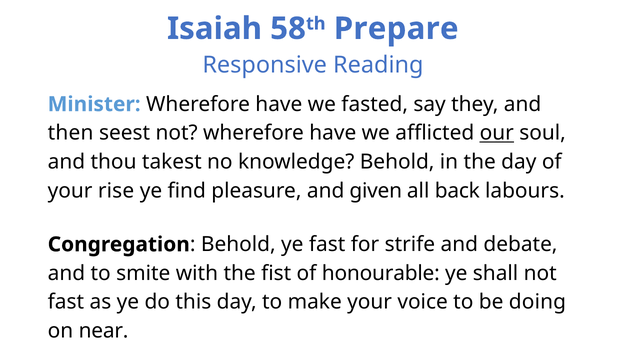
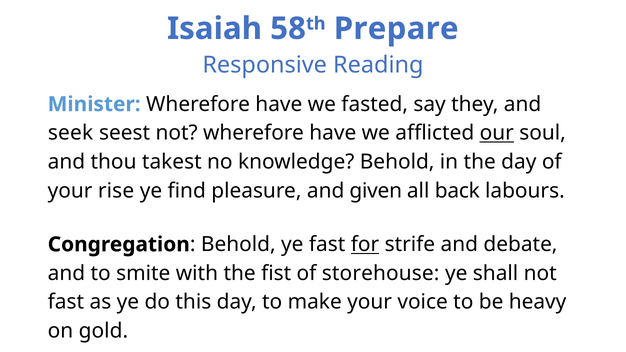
then: then -> seek (71, 133)
for underline: none -> present (365, 245)
honourable: honourable -> storehouse (381, 273)
doing: doing -> heavy (538, 302)
near: near -> gold (103, 331)
